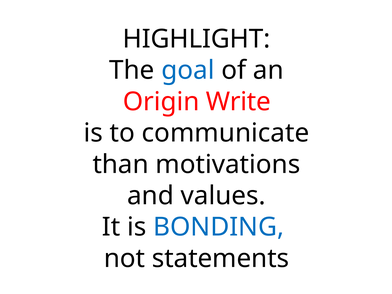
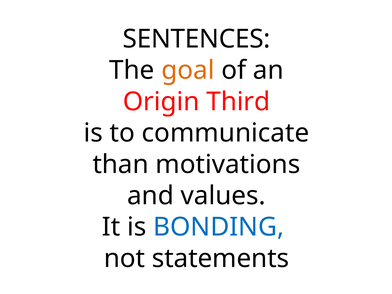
HIGHLIGHT: HIGHLIGHT -> SENTENCES (197, 39)
goal colour: blue -> orange (188, 70)
Write: Write -> Third (238, 102)
